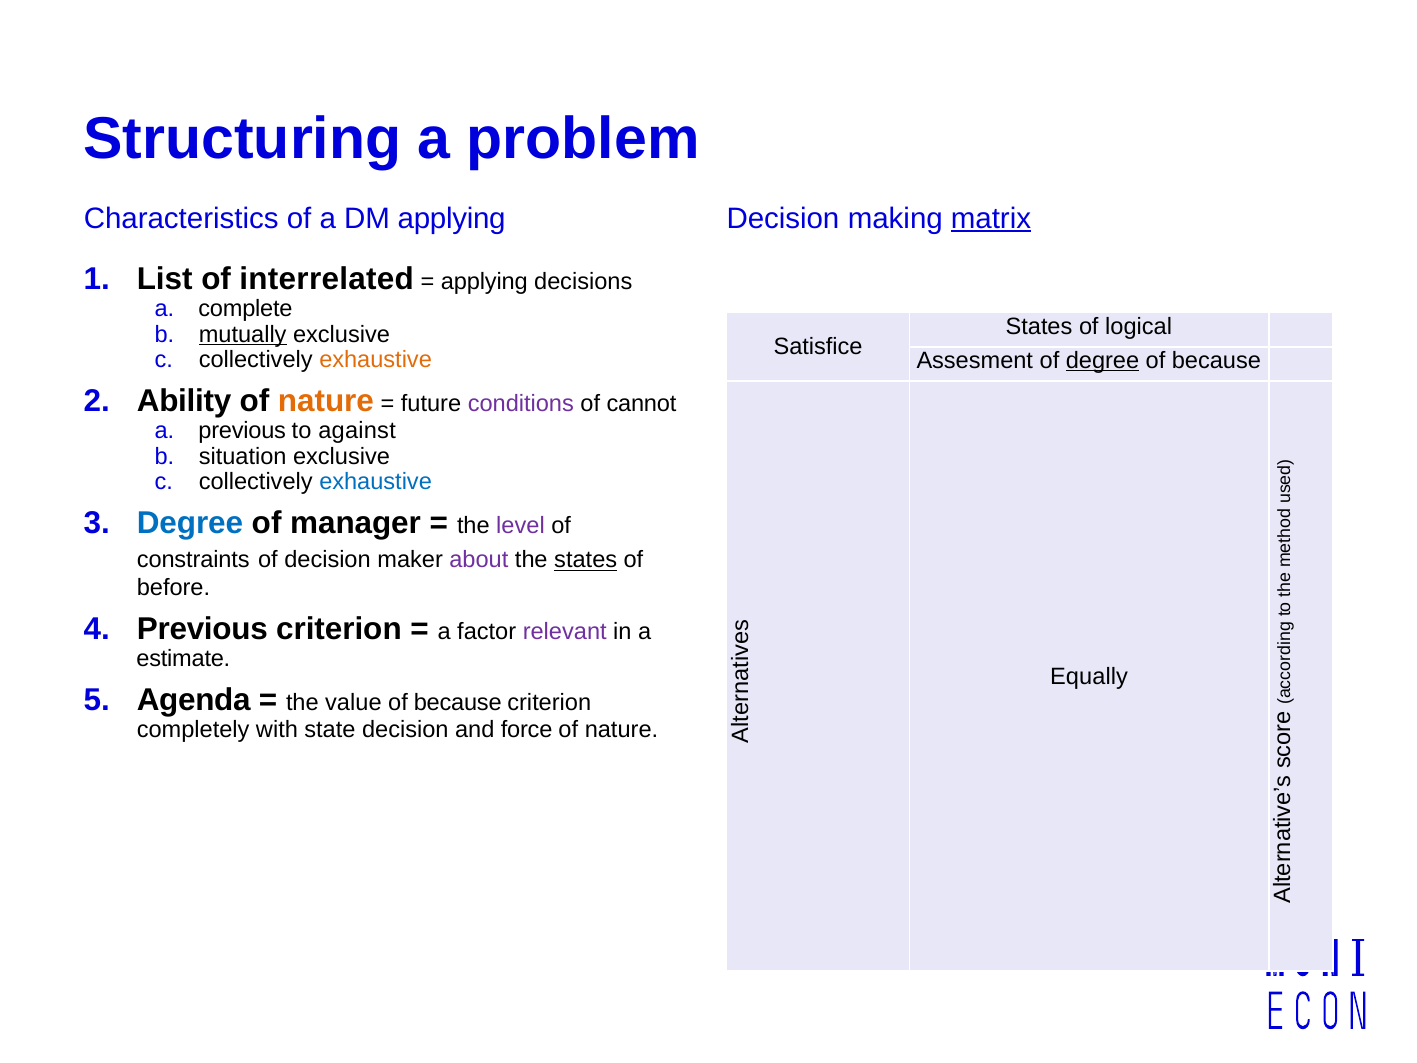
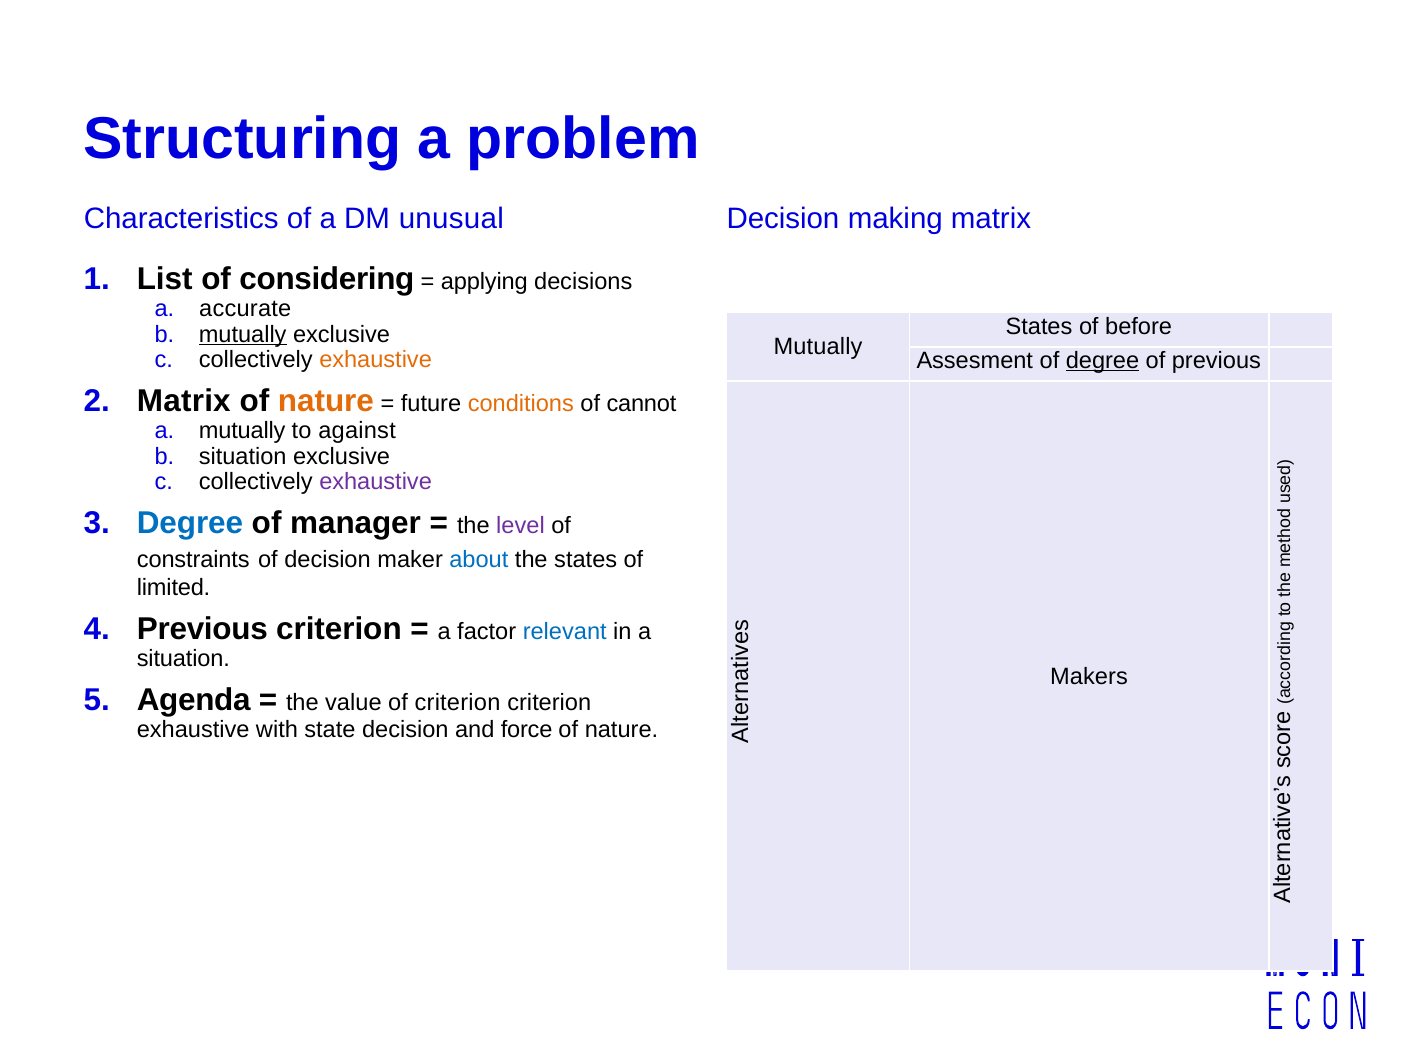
matrix underline: present -> none (991, 218)
DM applying: applying -> unusual (451, 219)
interrelated: interrelated -> considering (327, 279)
complete: complete -> accurate (245, 309)
logical: logical -> before (1139, 326)
Satisfice: Satisfice -> Mutually (818, 347)
because: because -> previous (1216, 360)
Ability: Ability -> Matrix (184, 401)
conditions colour: purple -> orange (521, 404)
a previous: previous -> mutually (242, 431)
exhaustive colour: blue -> purple (376, 482)
about colour: purple -> blue (479, 560)
states underline: present -> none (586, 560)
before: before -> limited (174, 587)
relevant colour: purple -> blue (565, 631)
estimate: estimate -> situation (183, 658)
Equally: Equally -> Makers (1089, 676)
value of because: because -> criterion (458, 702)
completely: completely -> exhaustive (193, 730)
